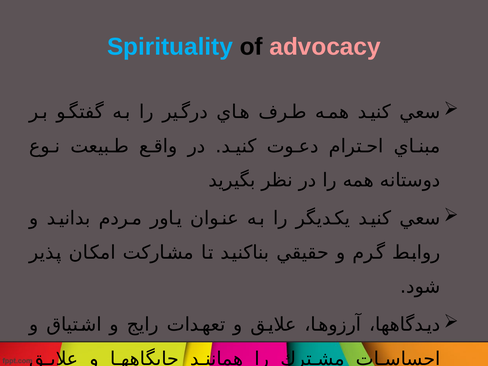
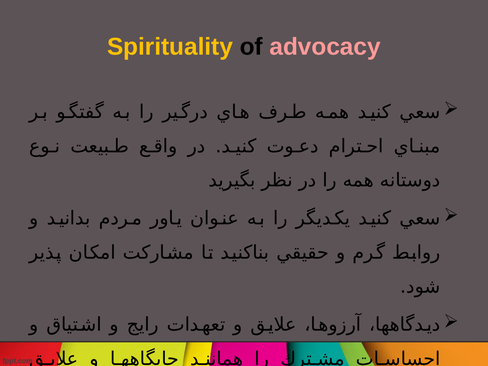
Spirituality colour: light blue -> yellow (170, 47)
